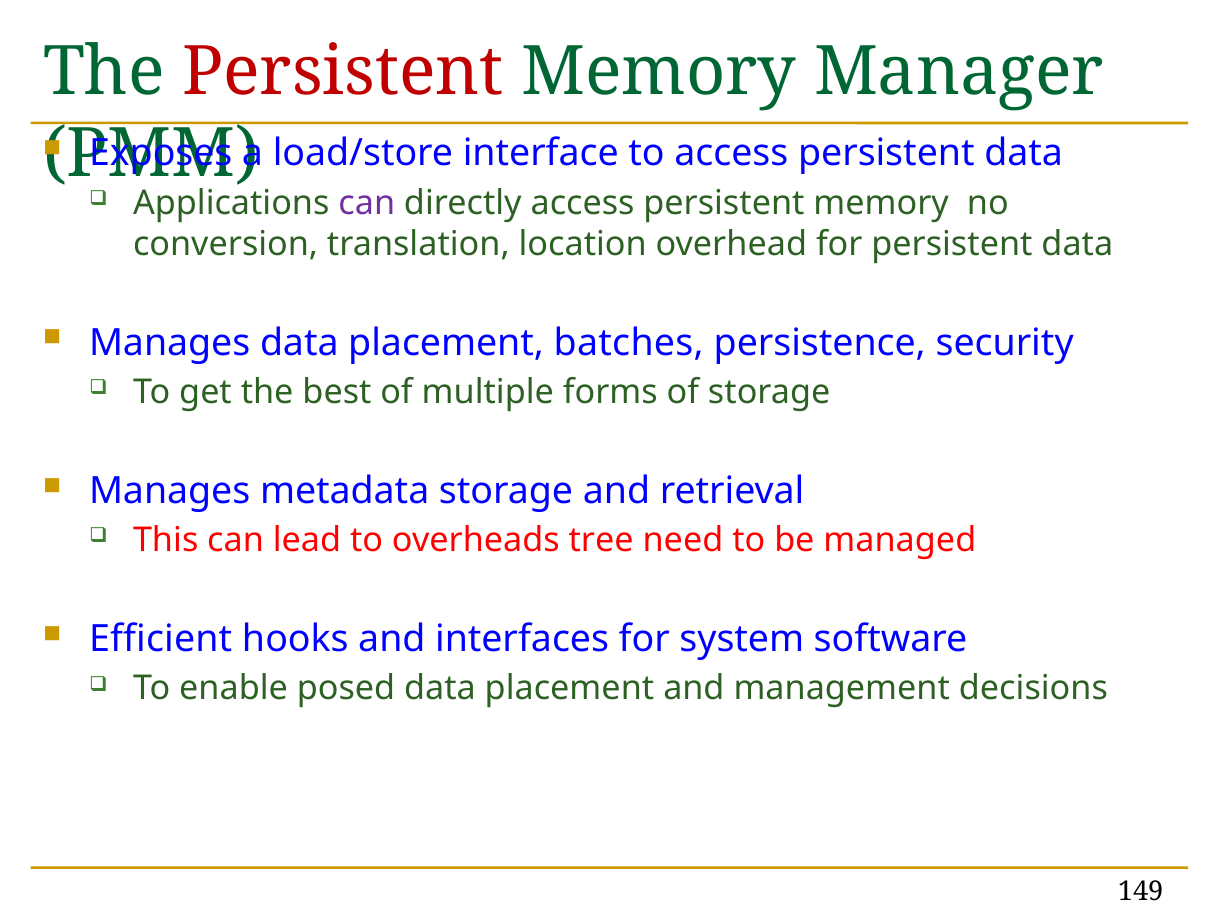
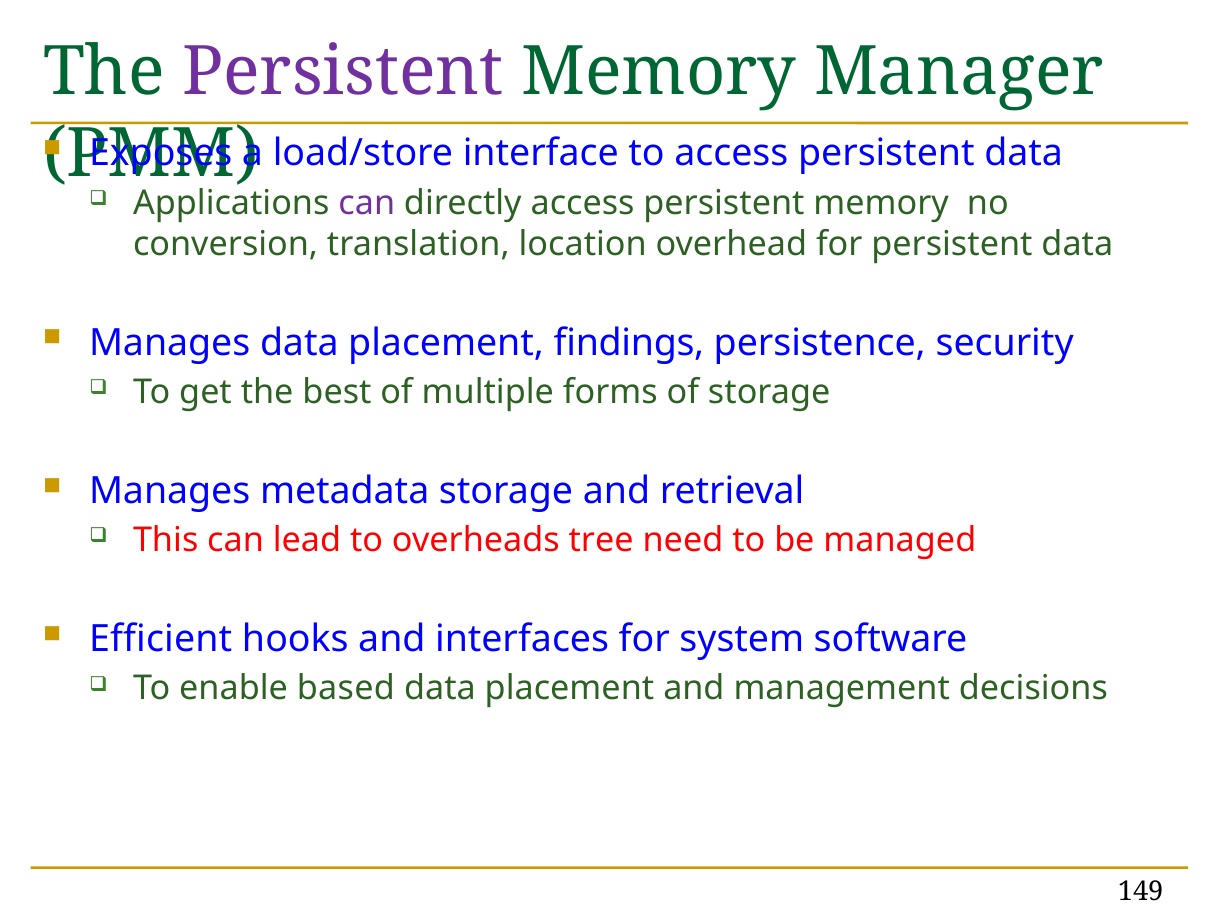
Persistent colour: red -> purple (343, 72)
batches: batches -> findings (629, 343)
posed: posed -> based (346, 688)
